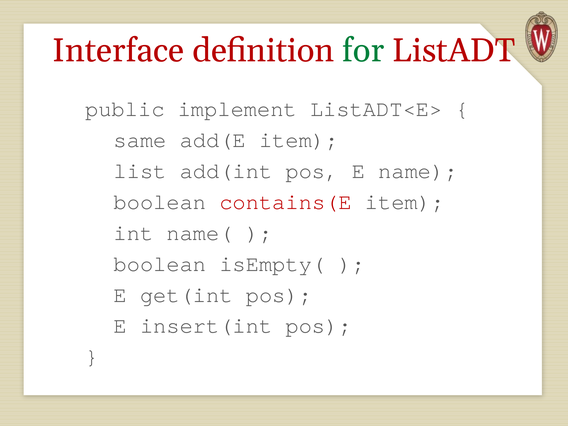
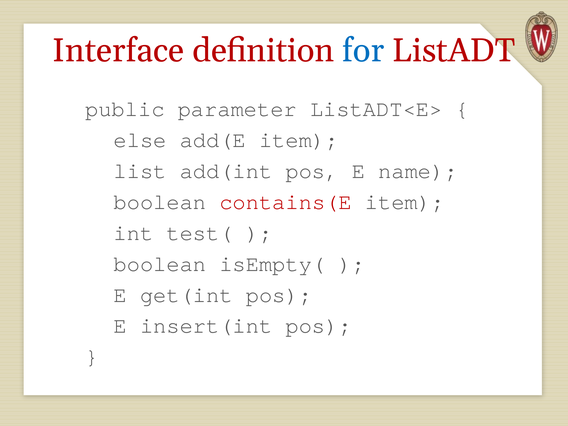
for colour: green -> blue (363, 50)
implement: implement -> parameter (237, 109)
same: same -> else (140, 140)
name(: name( -> test( (200, 233)
